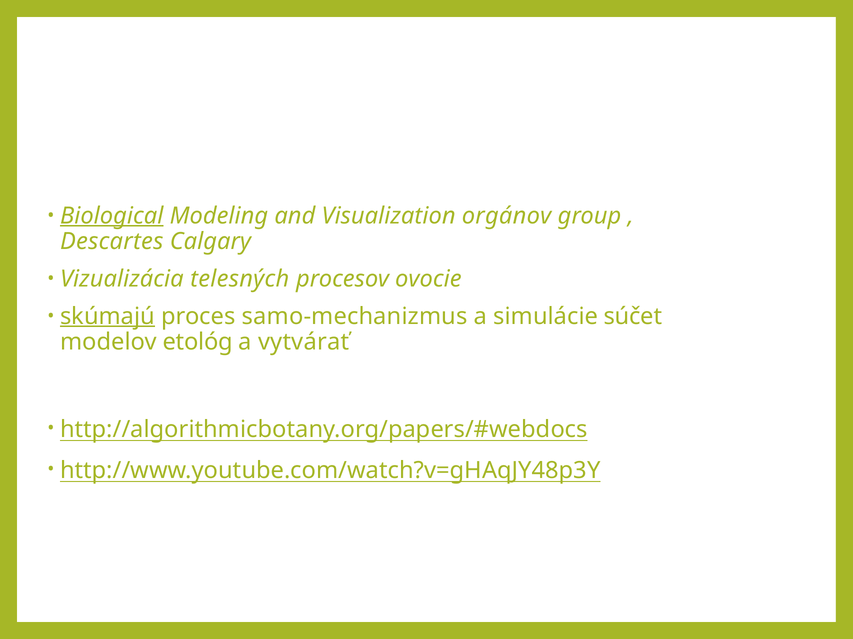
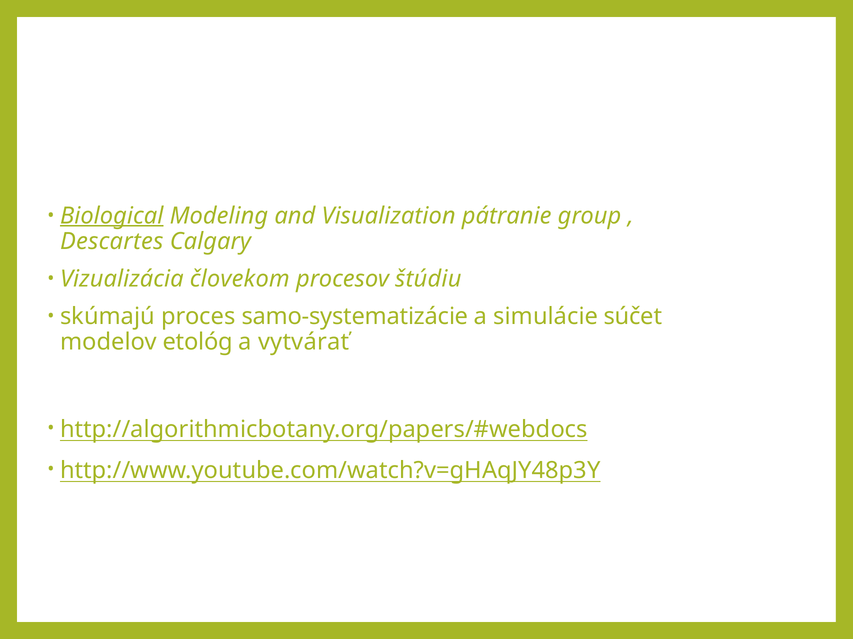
orgánov: orgánov -> pátranie (507, 216)
telesných: telesných -> človekom (240, 279)
ovocie: ovocie -> štúdiu (428, 279)
skúmajú underline: present -> none (108, 317)
samo-mechanizmus: samo-mechanizmus -> samo-systematizácie (355, 317)
